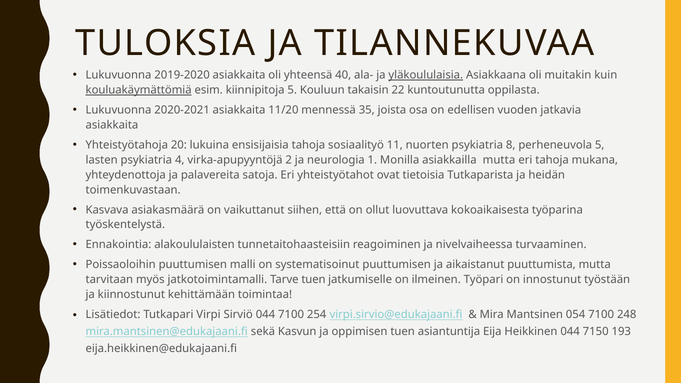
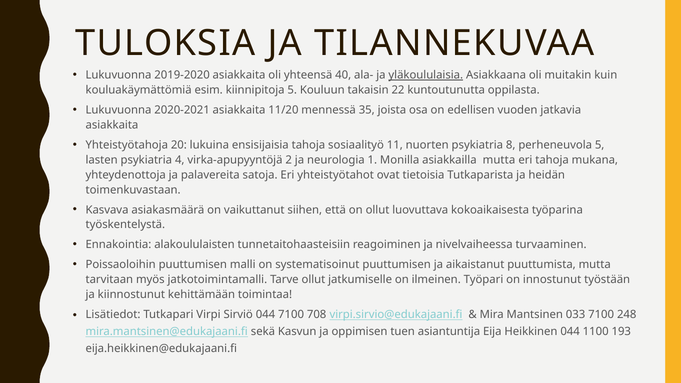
kouluakäymättömiä underline: present -> none (139, 90)
Tarve tuen: tuen -> ollut (313, 280)
254: 254 -> 708 (317, 315)
054: 054 -> 033 (576, 315)
7150: 7150 -> 1100 (596, 332)
